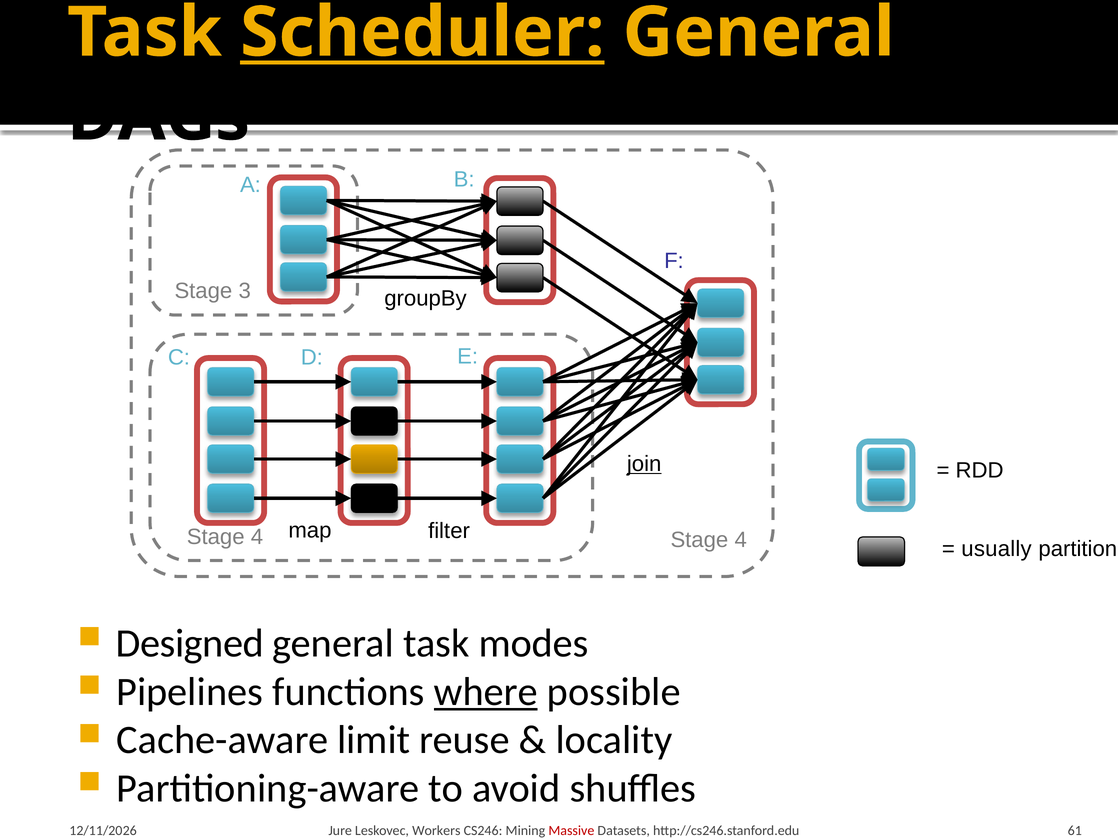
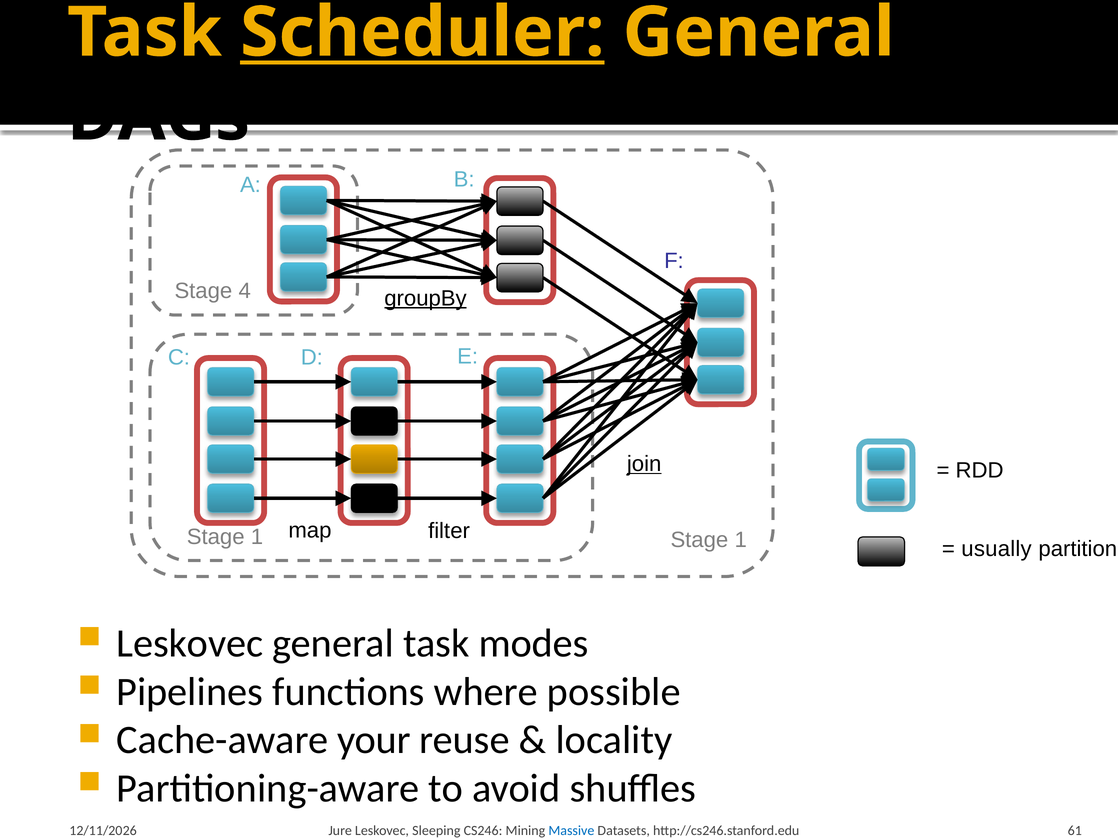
3: 3 -> 4 (245, 291)
groupBy underline: none -> present (425, 298)
4: 4 -> 1 (257, 537)
4: 4 -> 1 (741, 540)
Designed: Designed -> Leskovec (190, 644)
where underline: present -> none (486, 692)
limit: limit -> your (374, 741)
Workers: Workers -> Sleeping (436, 831)
Massive colour: red -> blue (571, 831)
